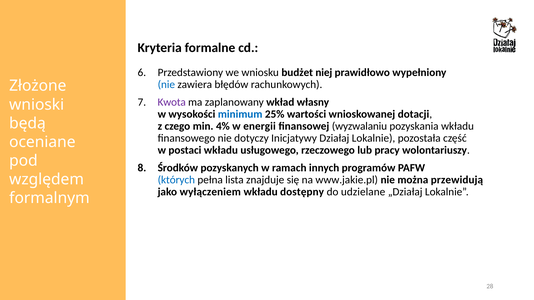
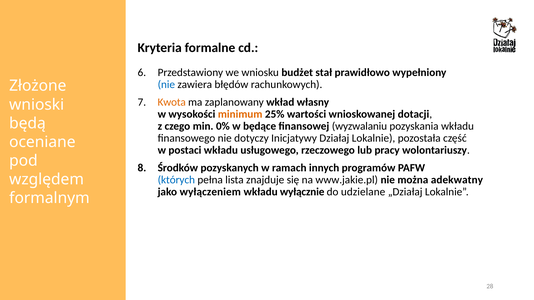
niej: niej -> stał (324, 73)
Kwota colour: purple -> orange (172, 102)
minimum colour: blue -> orange (240, 114)
4%: 4% -> 0% (223, 126)
energii: energii -> będące (260, 126)
przewidują: przewidują -> adekwatny (457, 180)
dostępny: dostępny -> wyłącznie (302, 192)
